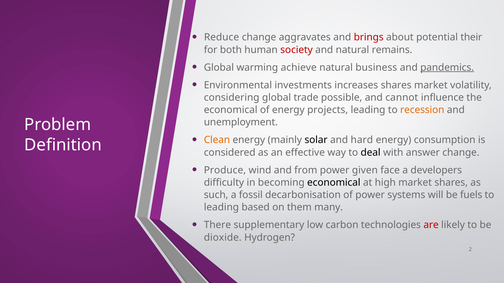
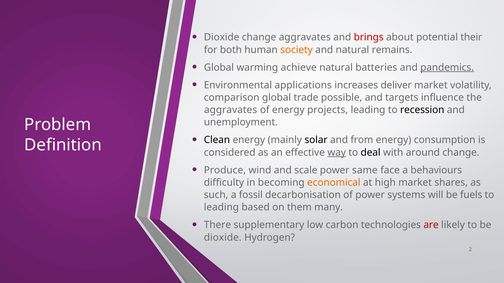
Reduce: Reduce -> Dioxide (222, 37)
society colour: red -> orange (297, 50)
business: business -> batteries (376, 68)
investments: investments -> applications (303, 85)
increases shares: shares -> deliver (396, 85)
considering: considering -> comparison (232, 98)
cannot: cannot -> targets (402, 98)
economical: economical -> aggravates (231, 110)
recession colour: orange -> black (422, 110)
Clean colour: orange -> black (217, 140)
hard: hard -> from (362, 140)
way underline: none -> present (337, 153)
answer: answer -> around (423, 153)
from: from -> scale (306, 170)
given: given -> same (365, 170)
developers: developers -> behaviours (436, 170)
economical colour: black -> orange (334, 183)
